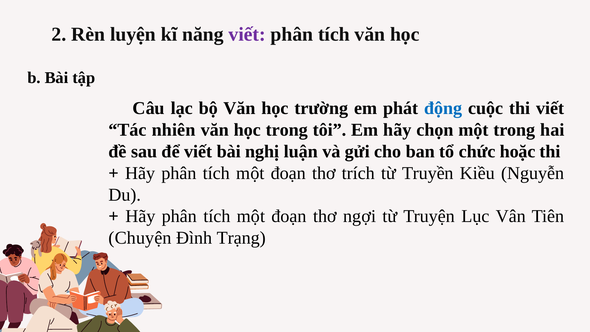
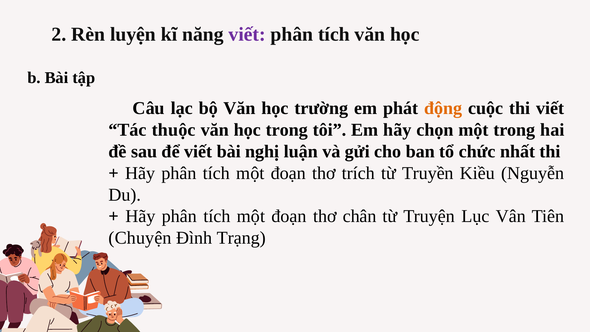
động colour: blue -> orange (443, 108)
nhiên: nhiên -> thuộc (174, 130)
hoặc: hoặc -> nhất (518, 151)
ngợi: ngợi -> chân (360, 216)
